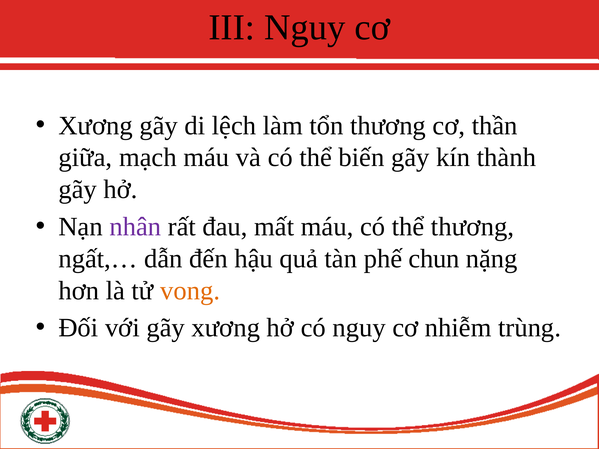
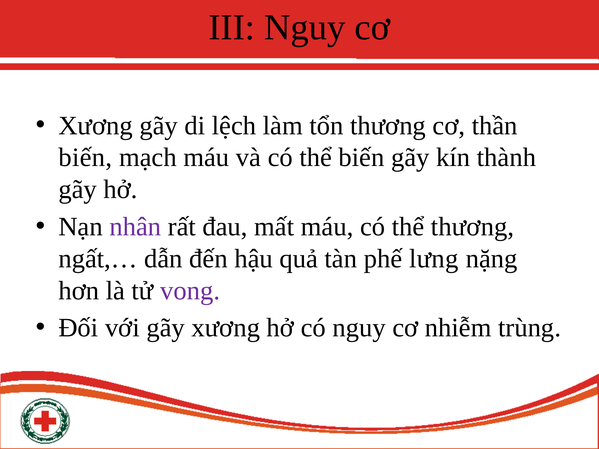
giữa: giữa -> biến (85, 158)
chun: chun -> lưng (434, 259)
vong colour: orange -> purple (190, 291)
